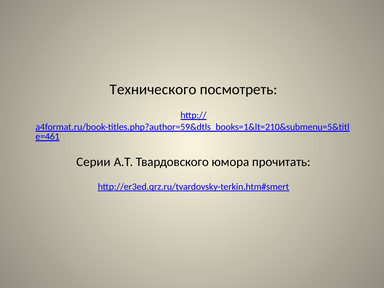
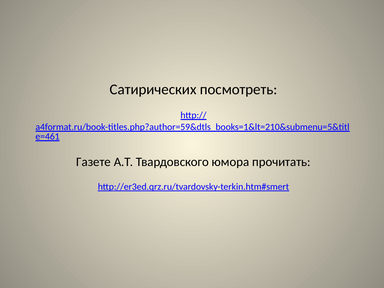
Технического: Технического -> Сатирических (153, 89)
Серии: Серии -> Газете (94, 162)
